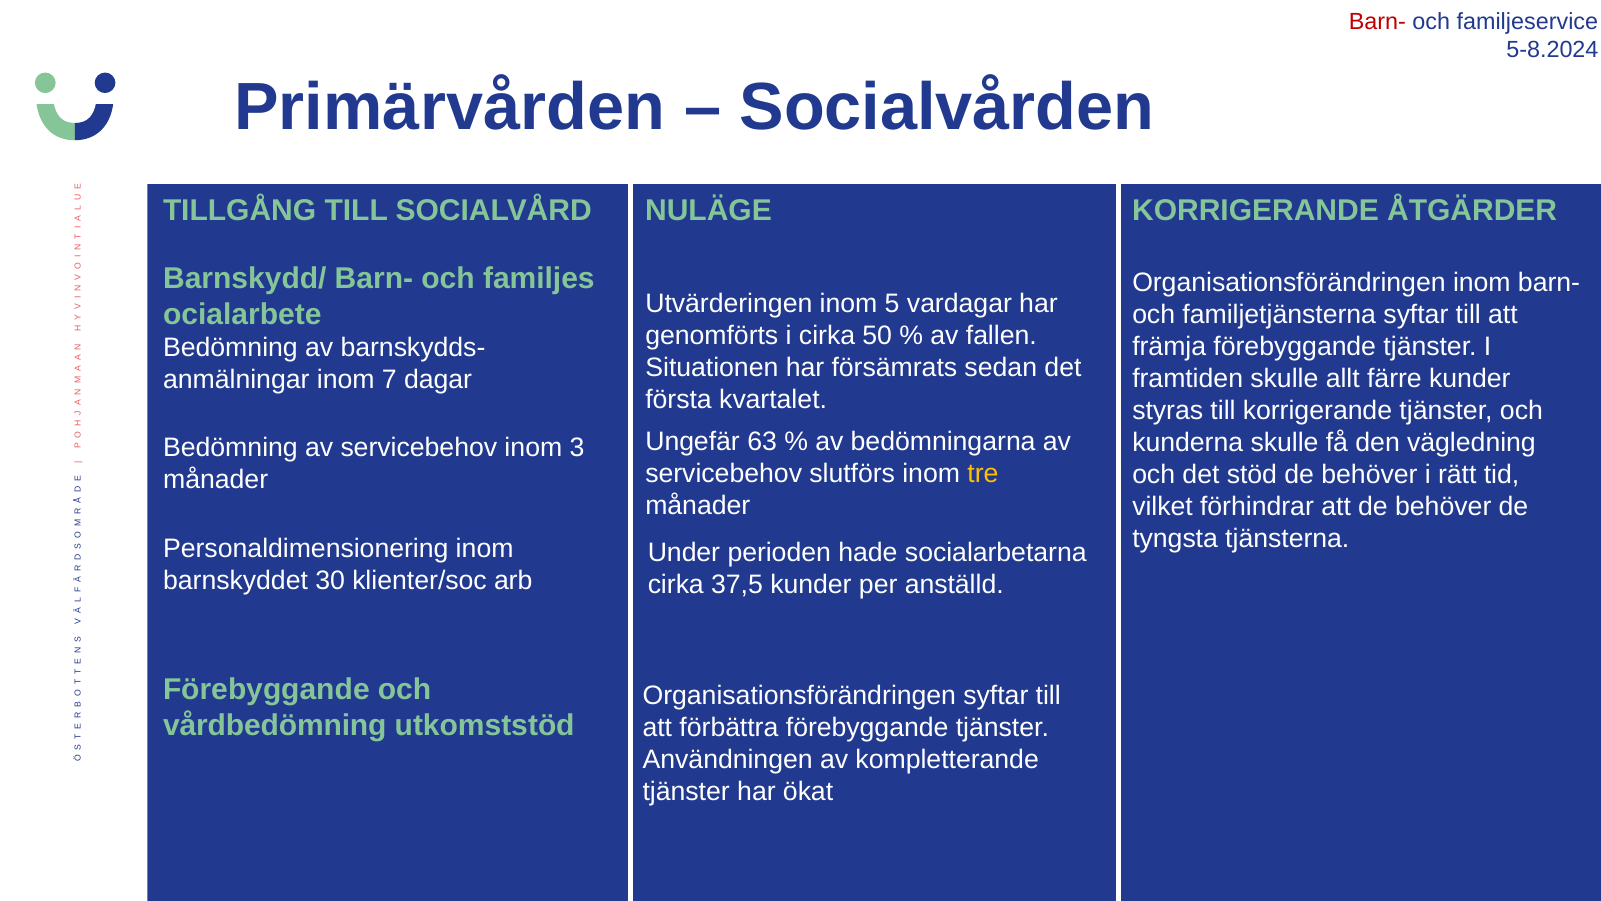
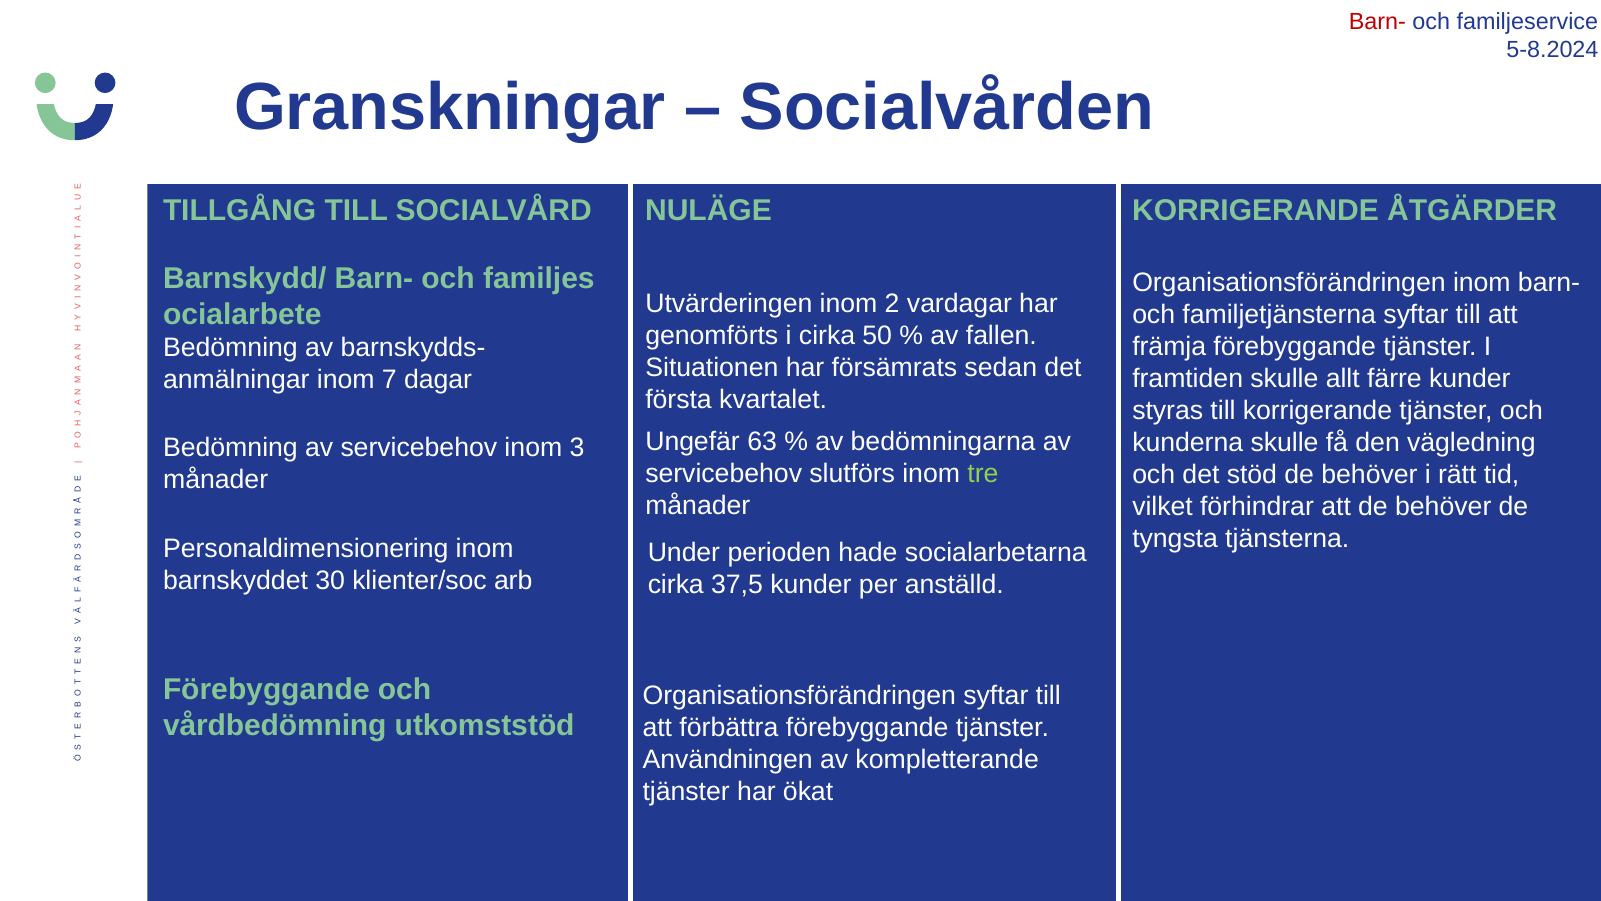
Primärvården: Primärvården -> Granskningar (450, 107)
5: 5 -> 2 (892, 304)
tre colour: yellow -> light green (983, 474)
